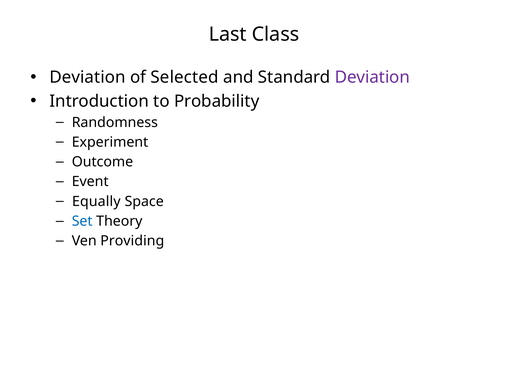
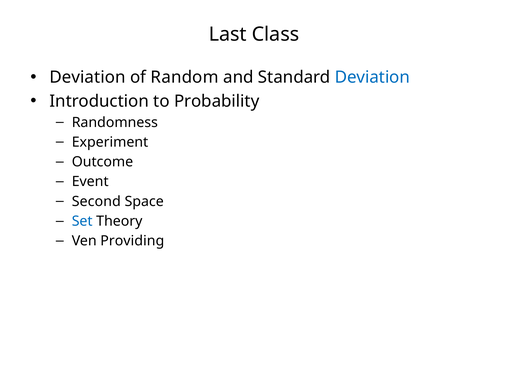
Selected: Selected -> Random (185, 77)
Deviation colour: purple -> blue (372, 77)
Equally: Equally -> Second (96, 201)
